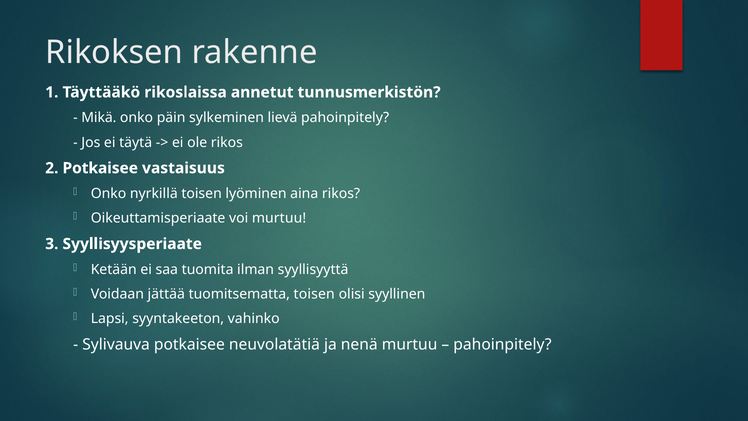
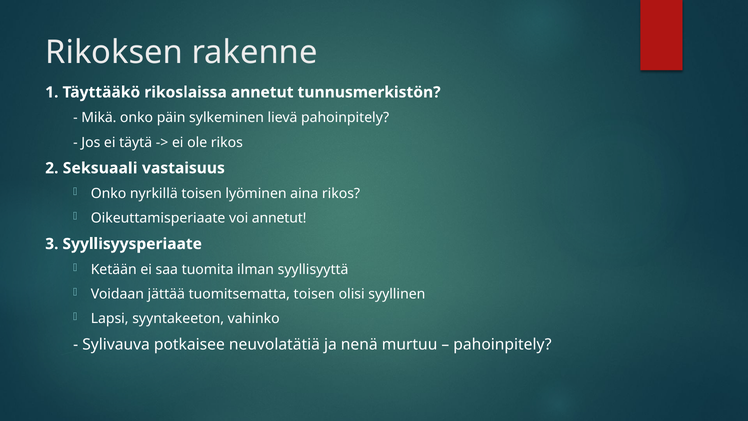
2 Potkaisee: Potkaisee -> Seksuaali (100, 168)
voi murtuu: murtuu -> annetut (279, 218)
